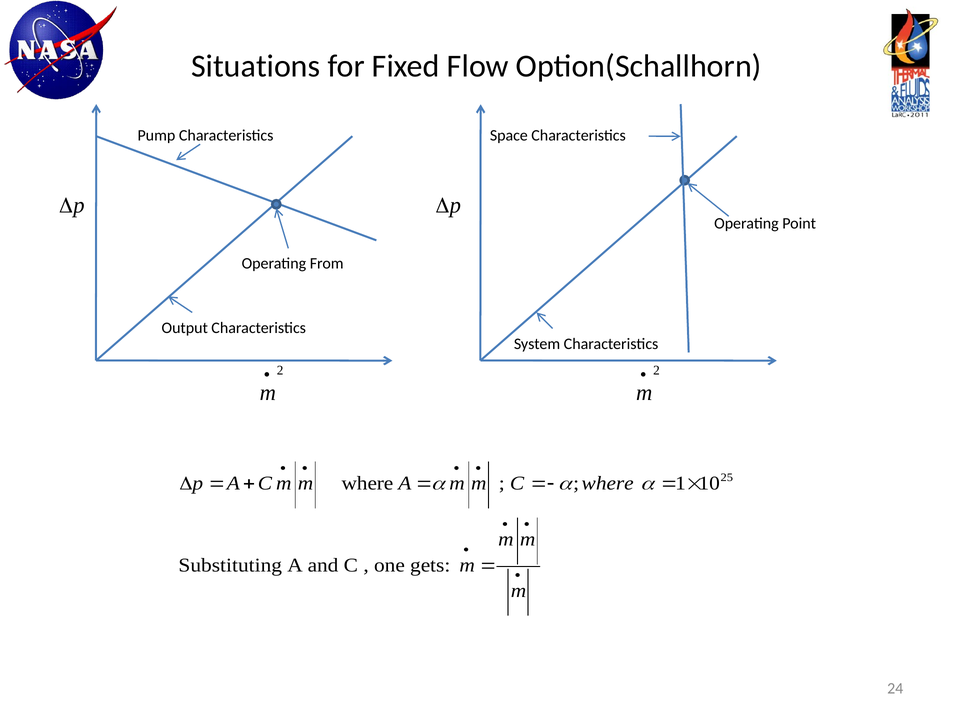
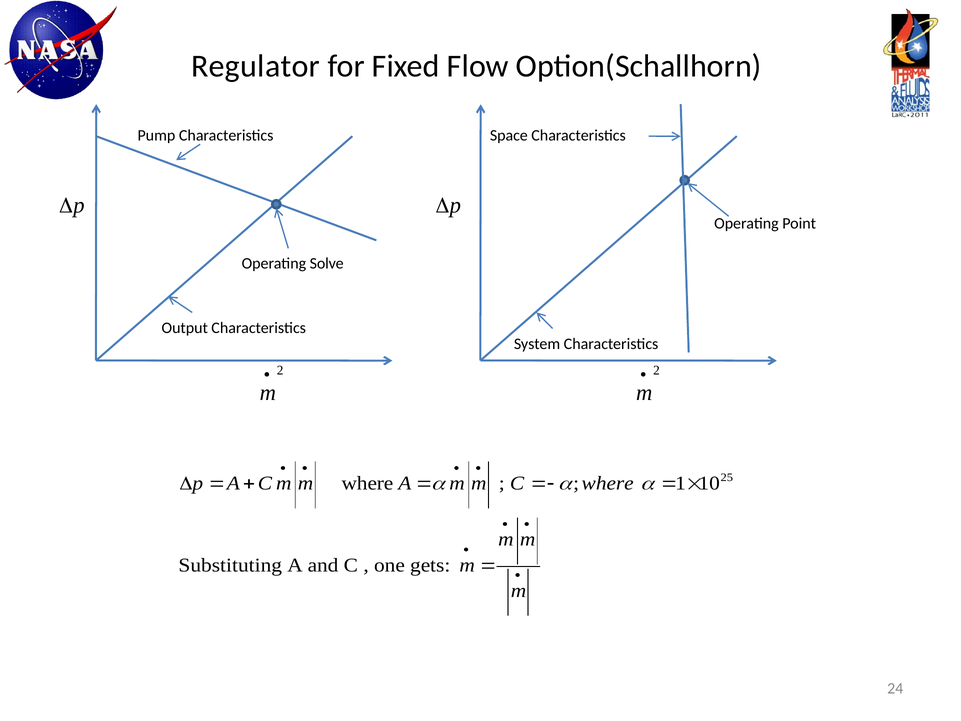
Situations: Situations -> Regulator (256, 66)
From: From -> Solve (327, 264)
